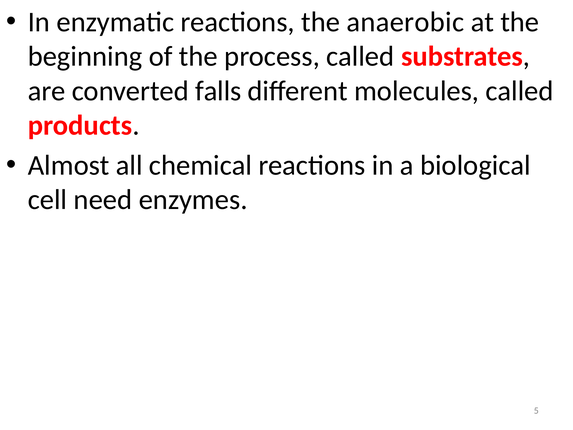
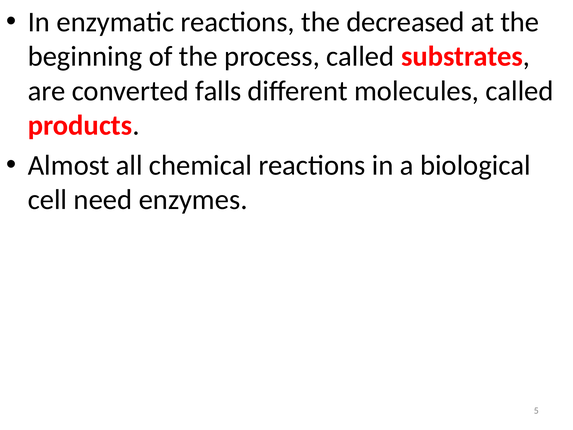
anaerobic: anaerobic -> decreased (406, 22)
